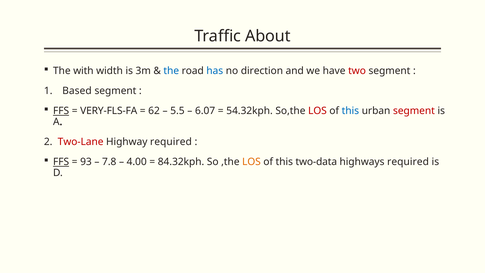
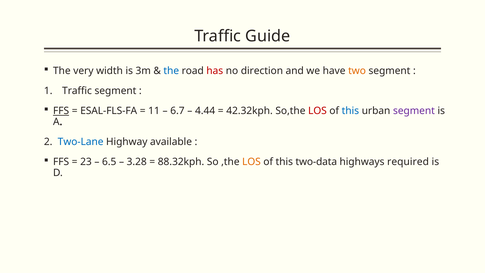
About: About -> Guide (268, 36)
with: with -> very (83, 71)
has colour: blue -> red (215, 71)
two colour: red -> orange (357, 71)
Based: Based -> Traffic (77, 91)
VERY-FLS-FA: VERY-FLS-FA -> ESAL-FLS-FA (109, 111)
62: 62 -> 11 (154, 111)
5.5: 5.5 -> 6.7 (177, 111)
6.07: 6.07 -> 4.44 (205, 111)
54.32kph: 54.32kph -> 42.32kph (250, 111)
segment colour: red -> purple (414, 111)
Two-Lane colour: red -> blue (81, 142)
Highway required: required -> available (171, 142)
FFS underline: present -> none (61, 162)
93: 93 -> 23 (86, 162)
7.8: 7.8 -> 6.5 (109, 162)
4.00: 4.00 -> 3.28 (137, 162)
84.32kph: 84.32kph -> 88.32kph (181, 162)
